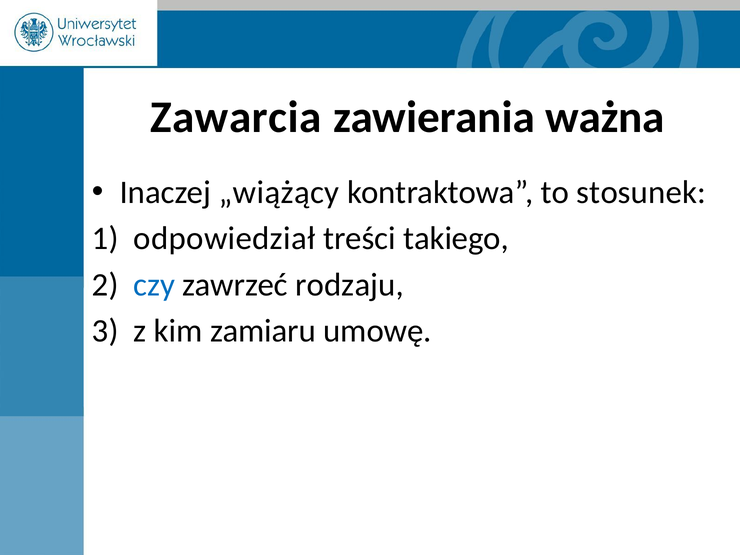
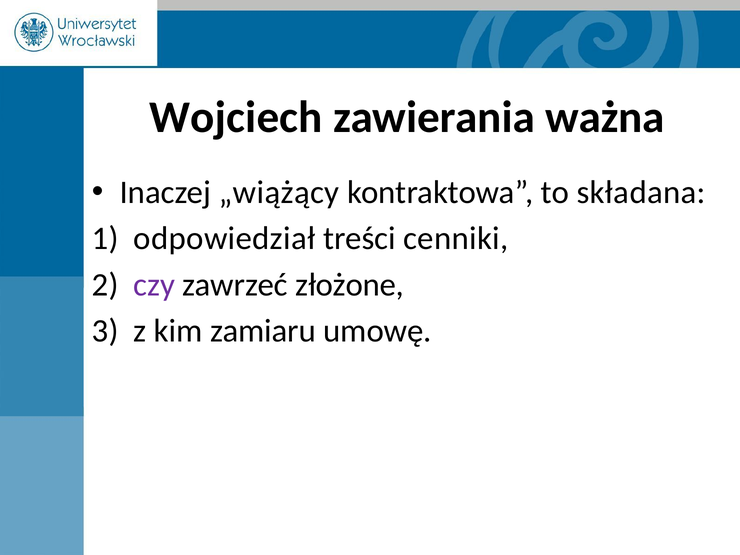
Zawarcia: Zawarcia -> Wojciech (236, 117)
stosunek: stosunek -> składana (641, 193)
takiego: takiego -> cenniki (456, 239)
czy colour: blue -> purple (154, 285)
rodzaju: rodzaju -> złożone (350, 285)
